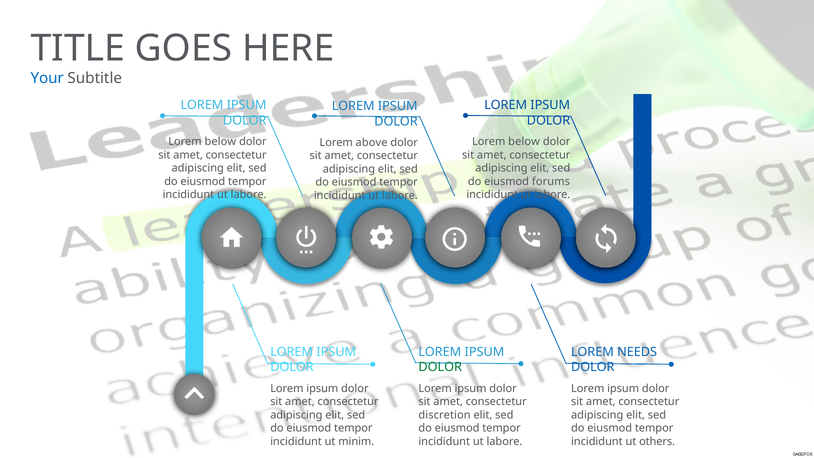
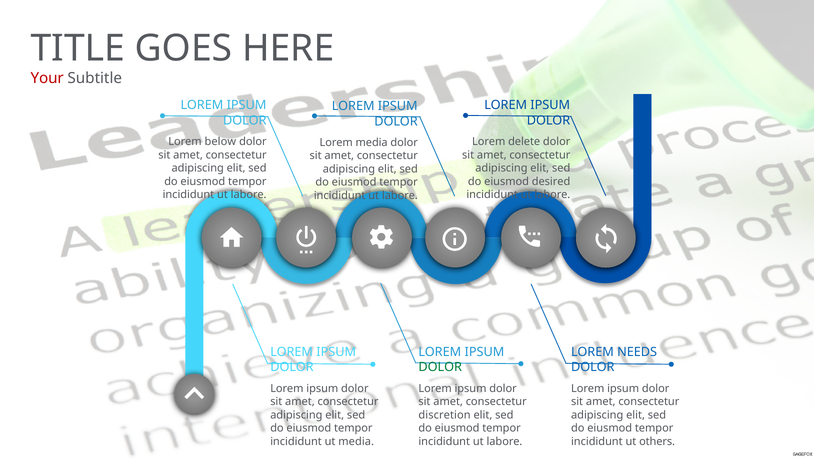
Your colour: blue -> red (47, 78)
below: below -> delete (524, 142)
Lorem above: above -> media (372, 143)
forums: forums -> desired (551, 181)
ut minim: minim -> media (356, 441)
